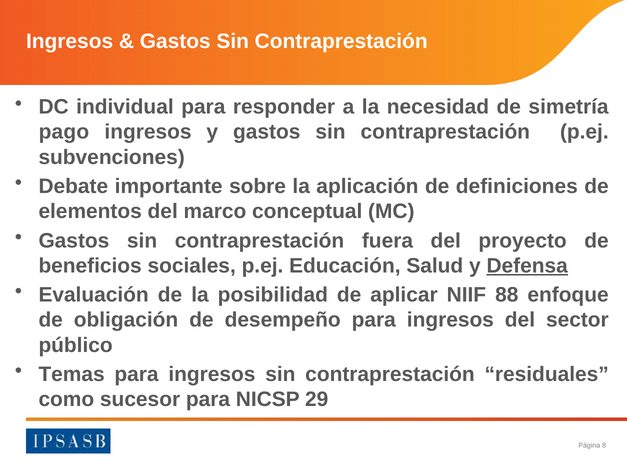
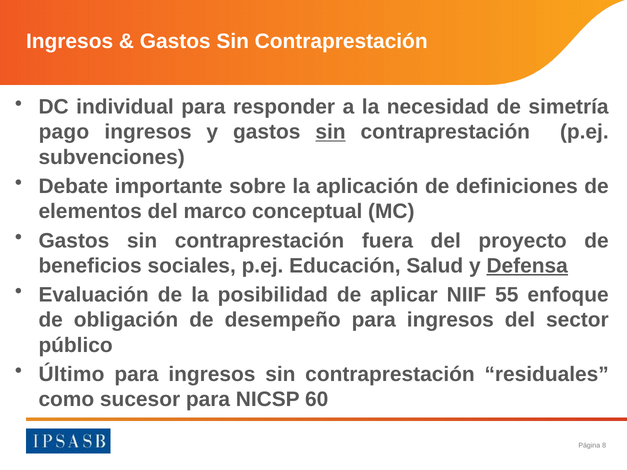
sin underline: none -> present (330, 132)
88: 88 -> 55 (507, 295)
Temas: Temas -> Último (71, 375)
29: 29 -> 60 (317, 400)
